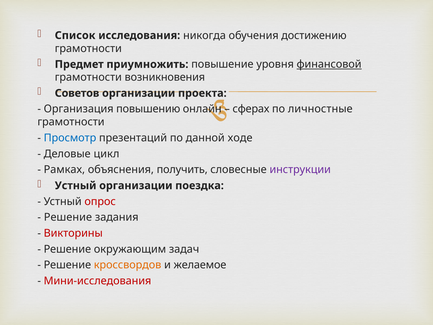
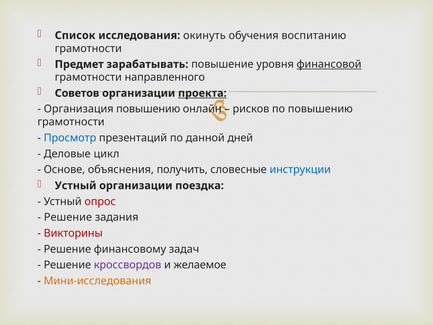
никогда: никогда -> окинуть (204, 35)
достижению: достижению -> воспитанию (314, 35)
приумножить: приумножить -> зарабатывать (147, 64)
возникновения: возникновения -> направленного (165, 77)
проекта underline: none -> present (202, 93)
сферах: сферах -> рисков (251, 109)
по личностные: личностные -> повышению (320, 109)
ходе: ходе -> дней (240, 138)
Рамках: Рамках -> Основе (64, 170)
инструкции colour: purple -> blue (300, 170)
окружающим: окружающим -> финансовому (130, 249)
кроссвордов colour: orange -> purple (128, 265)
Мини-исследования colour: red -> orange (98, 281)
